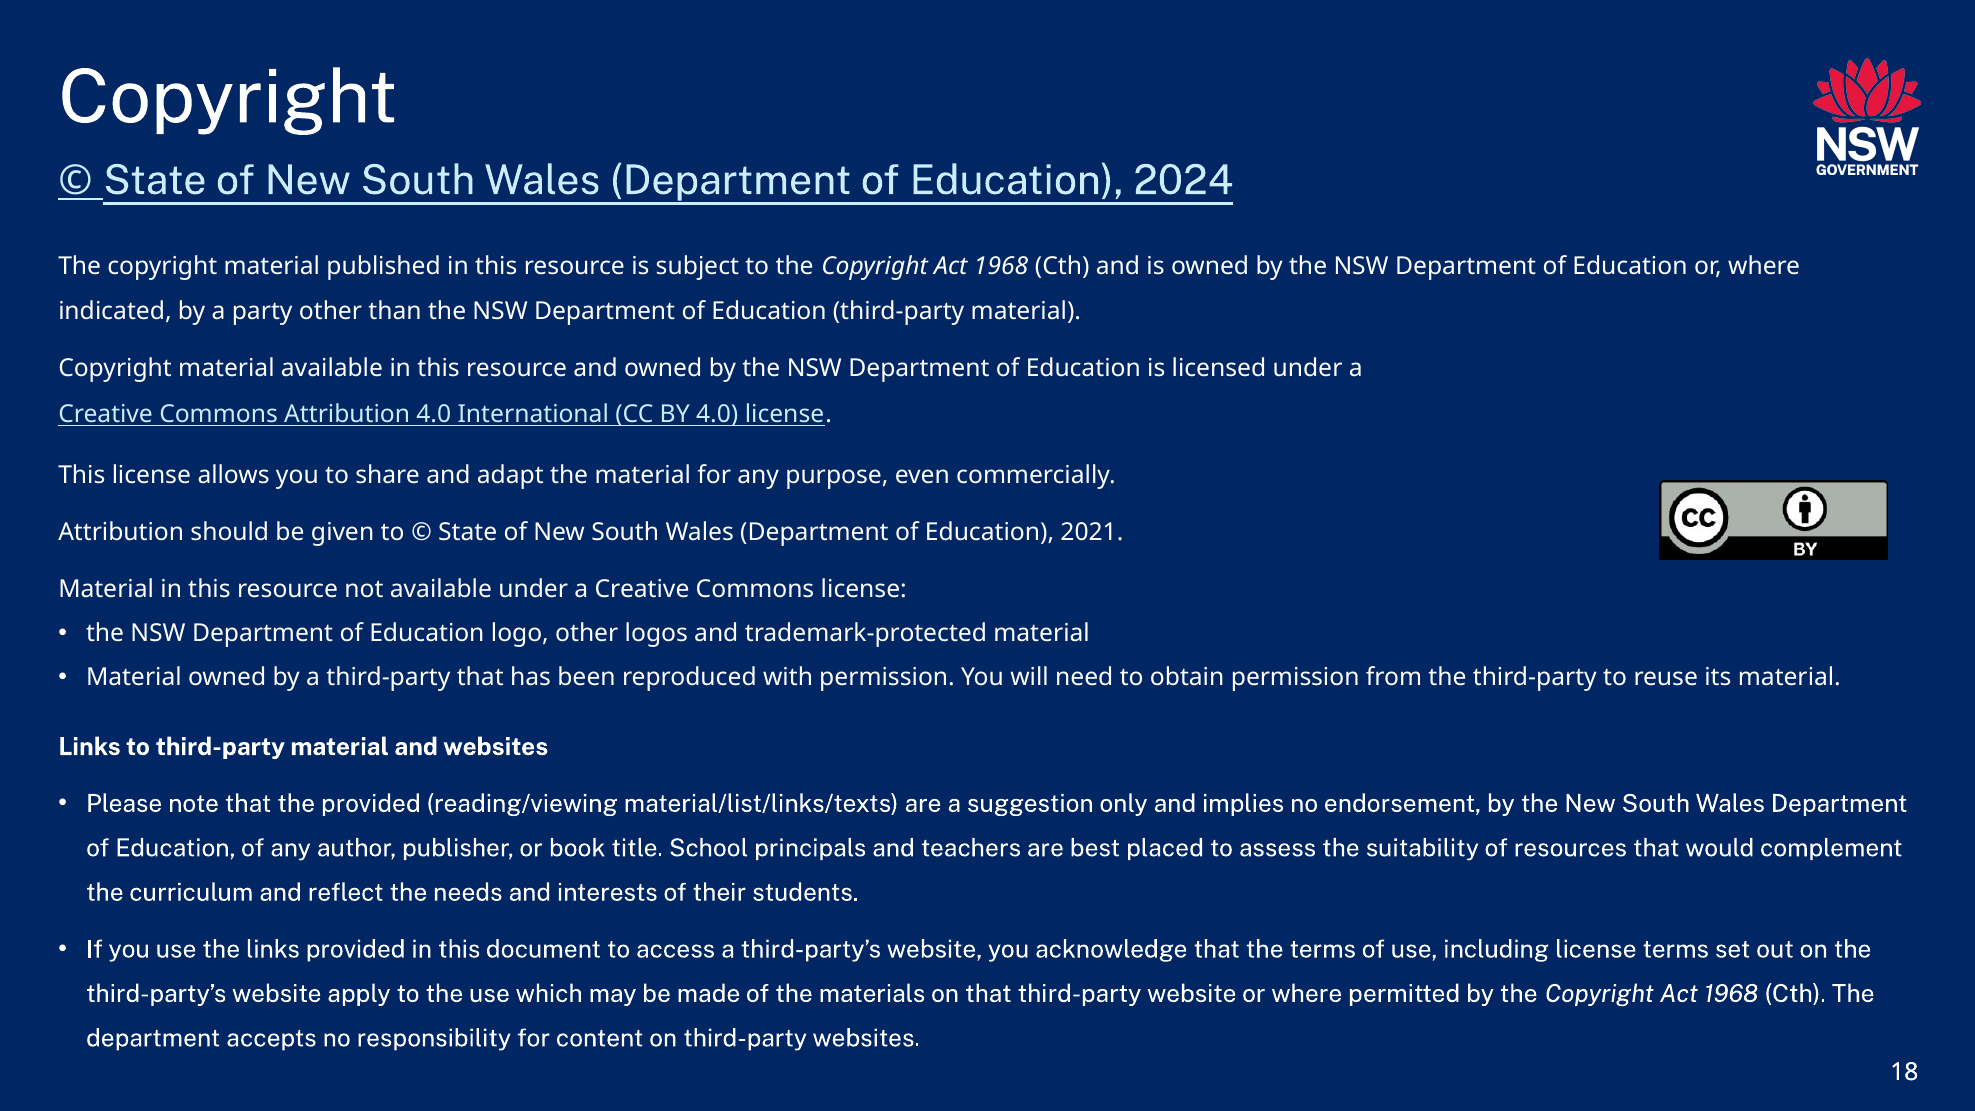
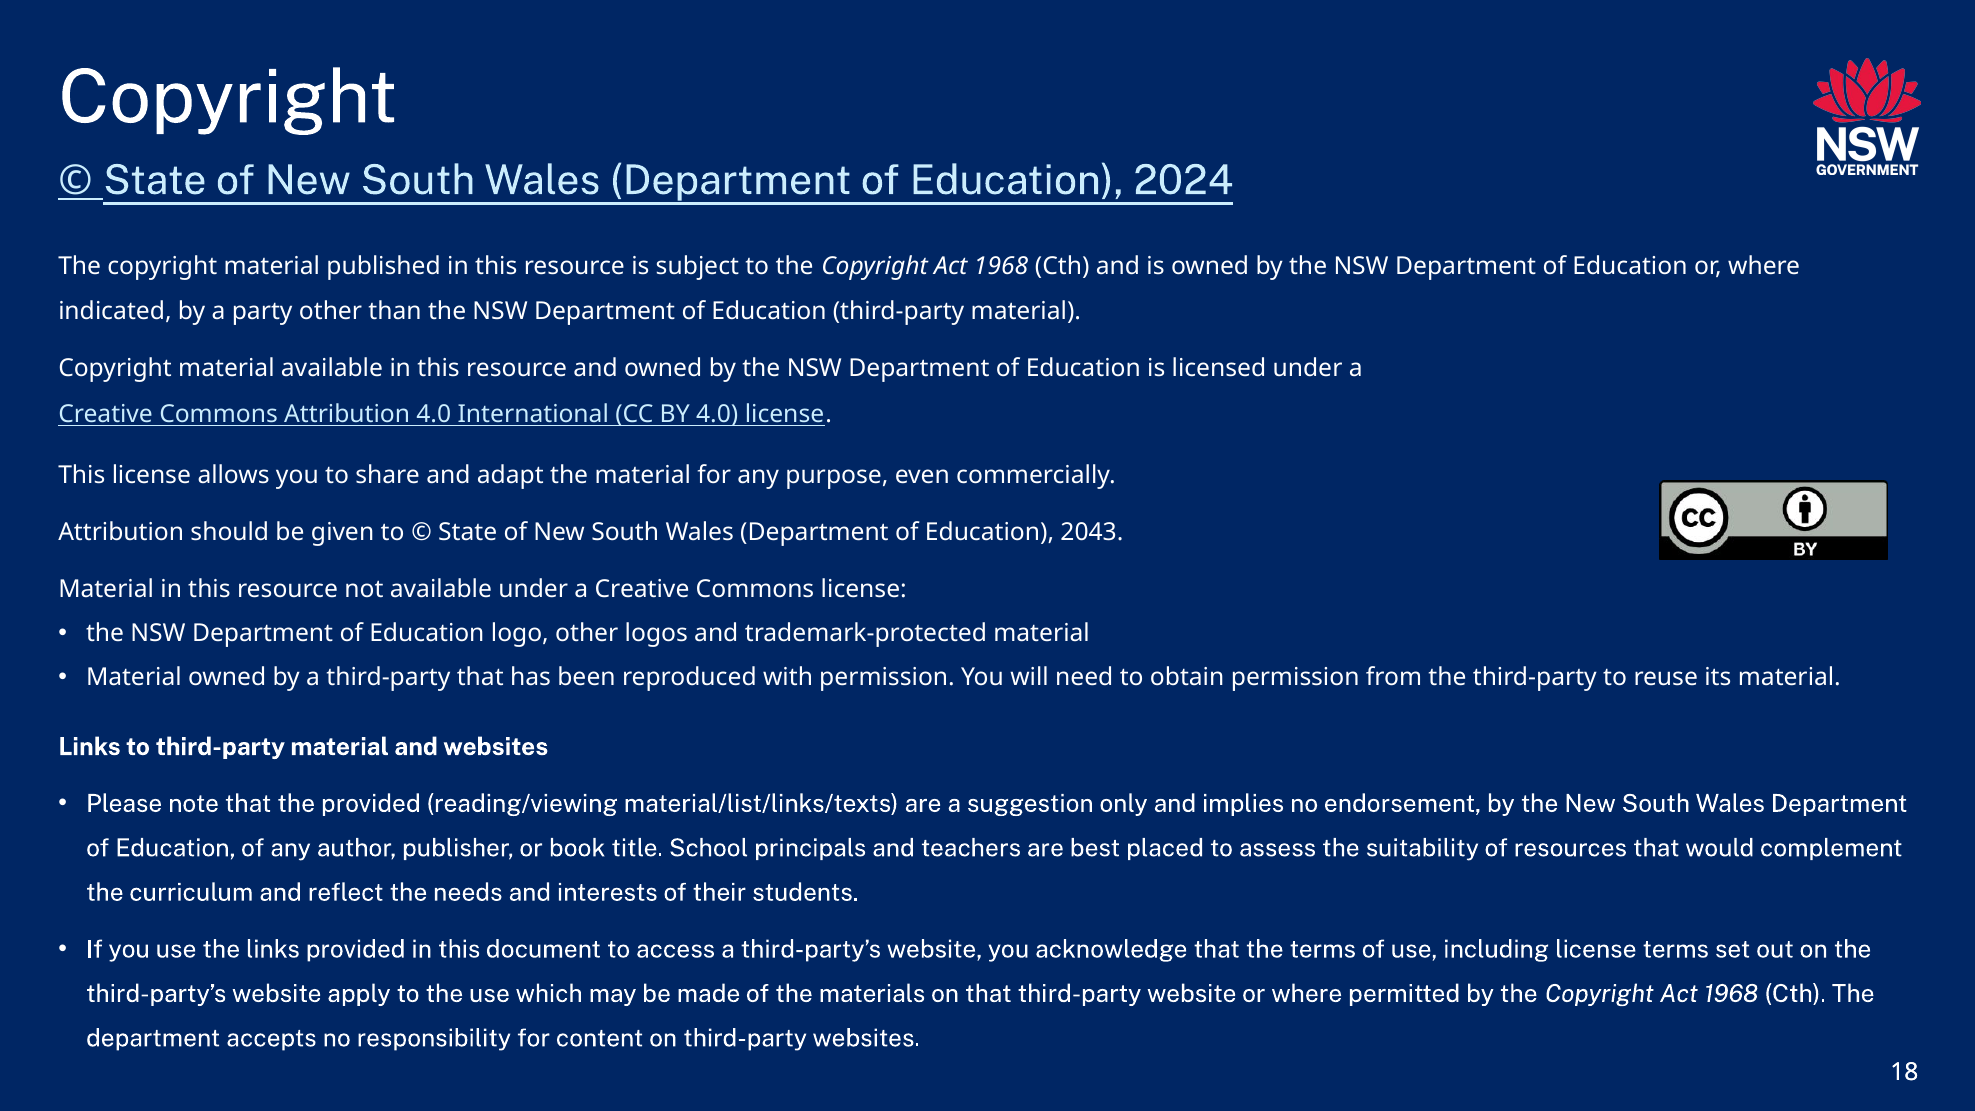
2021: 2021 -> 2043 (1092, 532)
